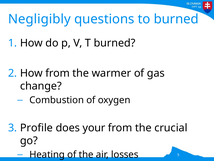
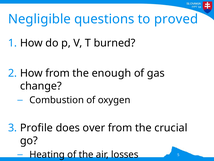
Negligibly: Negligibly -> Negligible (39, 19)
to burned: burned -> proved (176, 19)
warmer: warmer -> enough (111, 73)
your: your -> over (94, 127)
